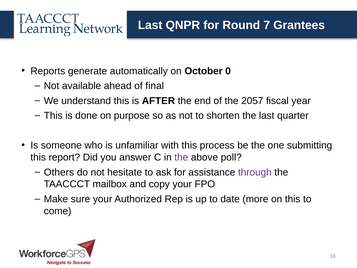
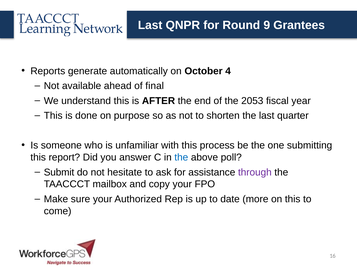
7: 7 -> 9 (267, 25)
0: 0 -> 4 (228, 71)
2057: 2057 -> 2053 (252, 101)
the colour: purple -> blue (181, 157)
Others: Others -> Submit (59, 172)
